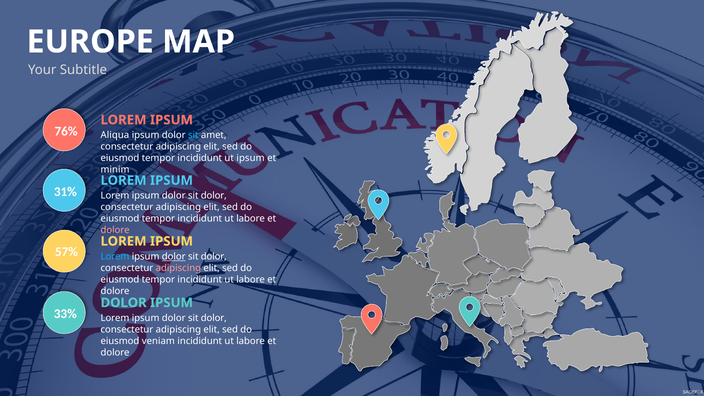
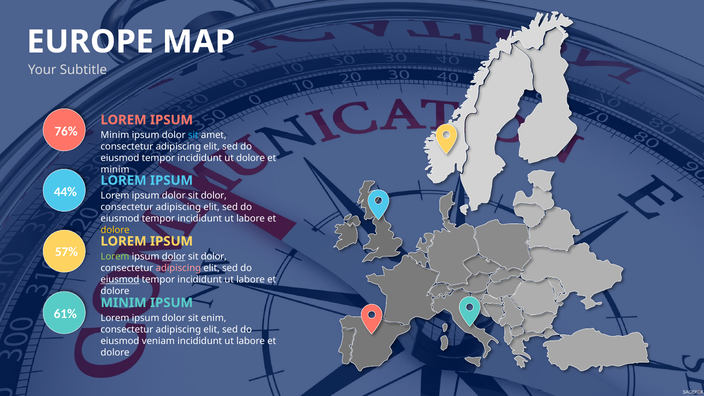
Aliqua: Aliqua -> Minim (115, 135)
ut ipsum: ipsum -> dolore (251, 158)
31%: 31% -> 44% (65, 192)
dolore colour: pink -> yellow (115, 230)
Lorem colour: light blue -> light green (115, 257)
eiusmod underline: none -> present (120, 279)
DOLOR: DOLOR -> MINIM (124, 303)
33%: 33% -> 61% (65, 314)
dolor: dolor -> enim (214, 318)
